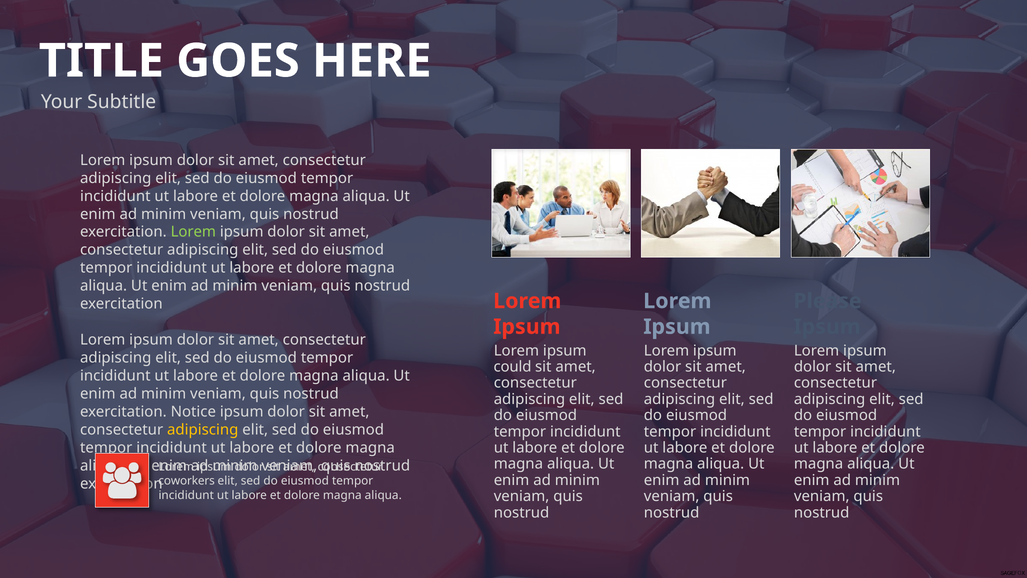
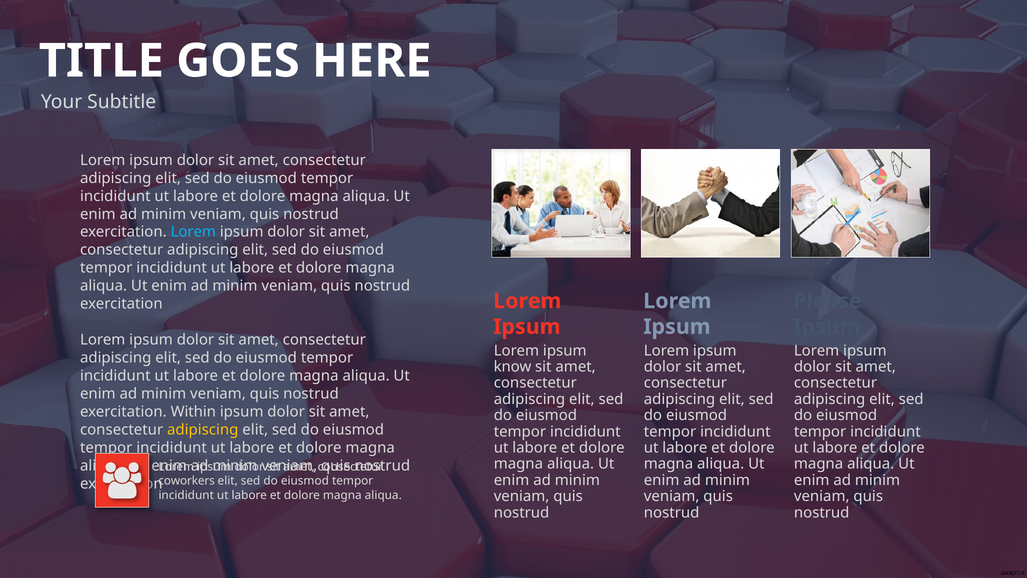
Lorem colour: light green -> light blue (193, 232)
could: could -> know (513, 367)
Notice: Notice -> Within (193, 412)
